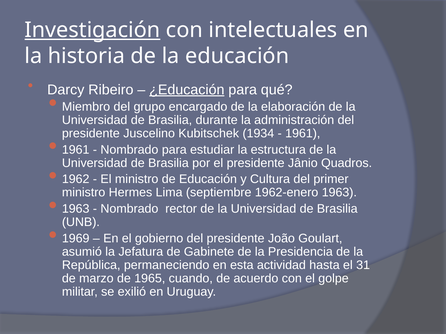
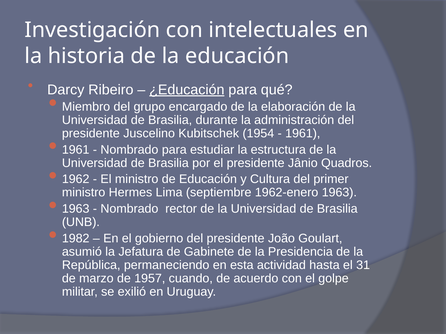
Investigación underline: present -> none (92, 30)
1934: 1934 -> 1954 (258, 134)
1969: 1969 -> 1982 (76, 239)
1965: 1965 -> 1957 (150, 279)
